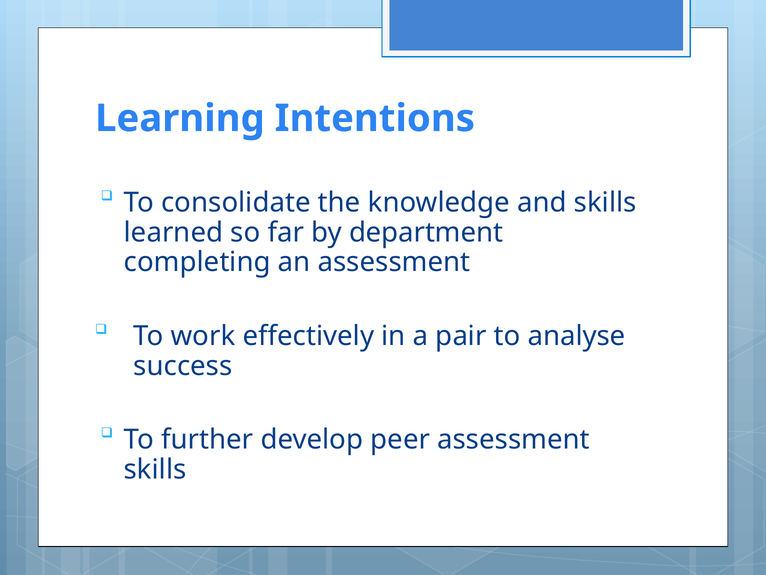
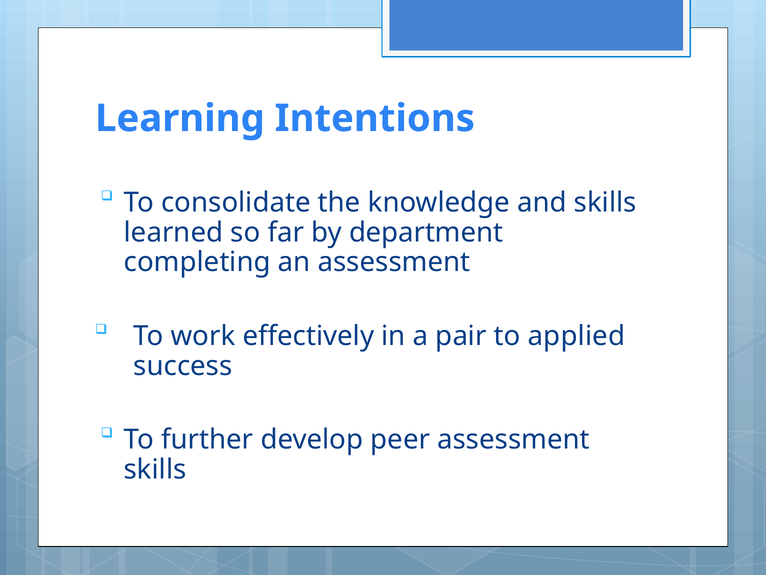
analyse: analyse -> applied (576, 336)
